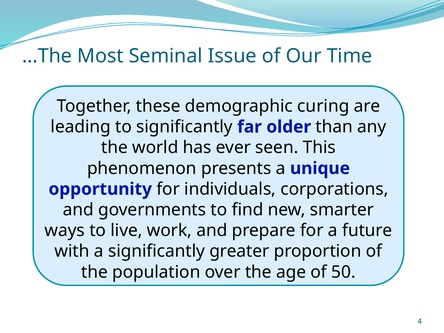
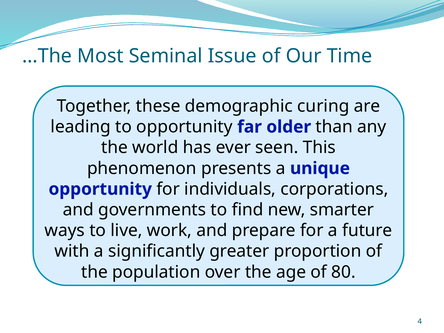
to significantly: significantly -> opportunity (185, 127)
50: 50 -> 80 (344, 272)
